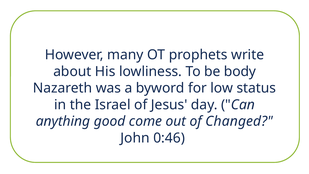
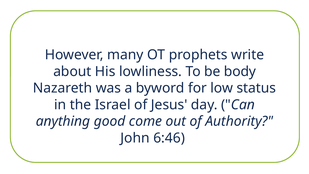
Changed: Changed -> Authority (239, 121)
0:46: 0:46 -> 6:46 (169, 138)
